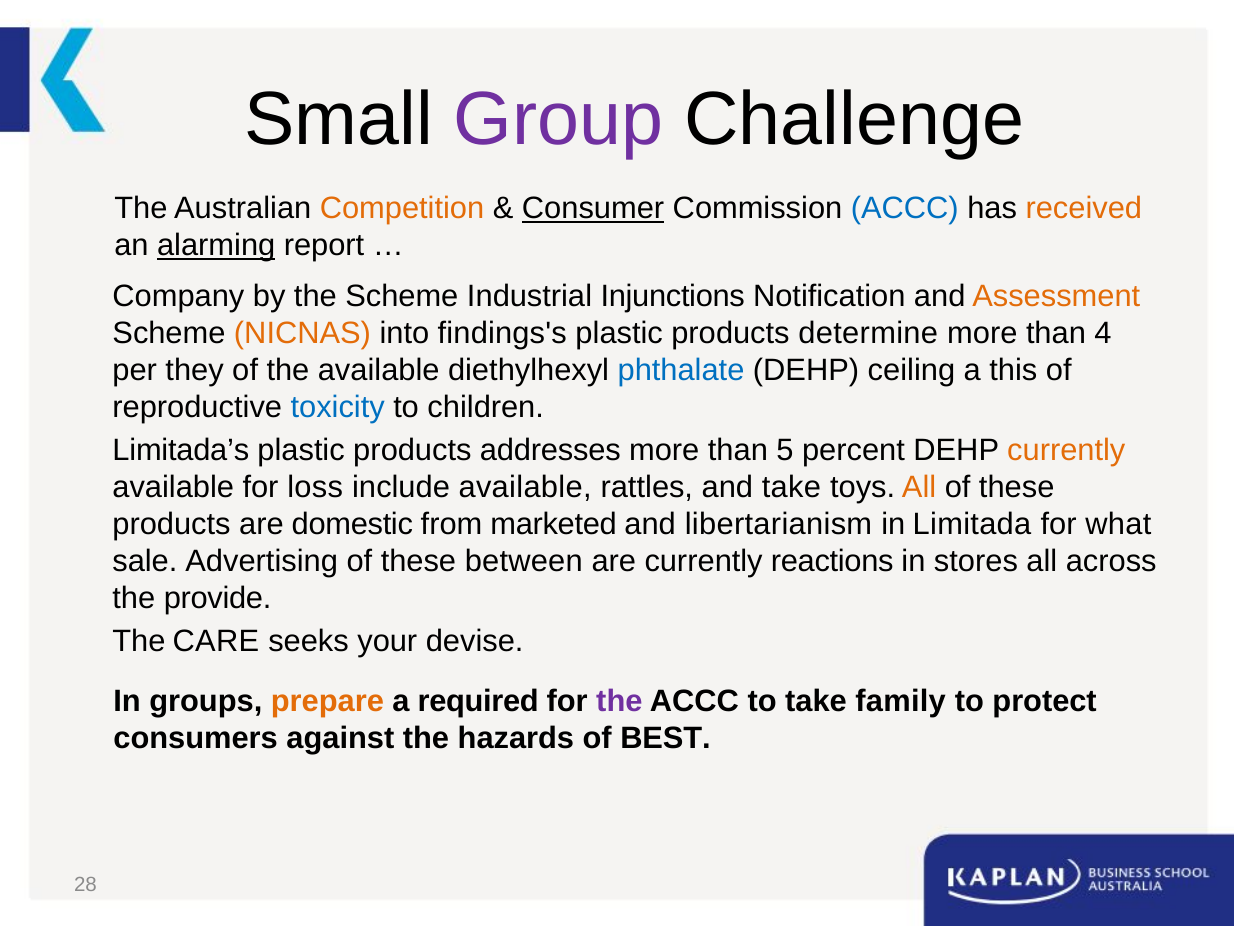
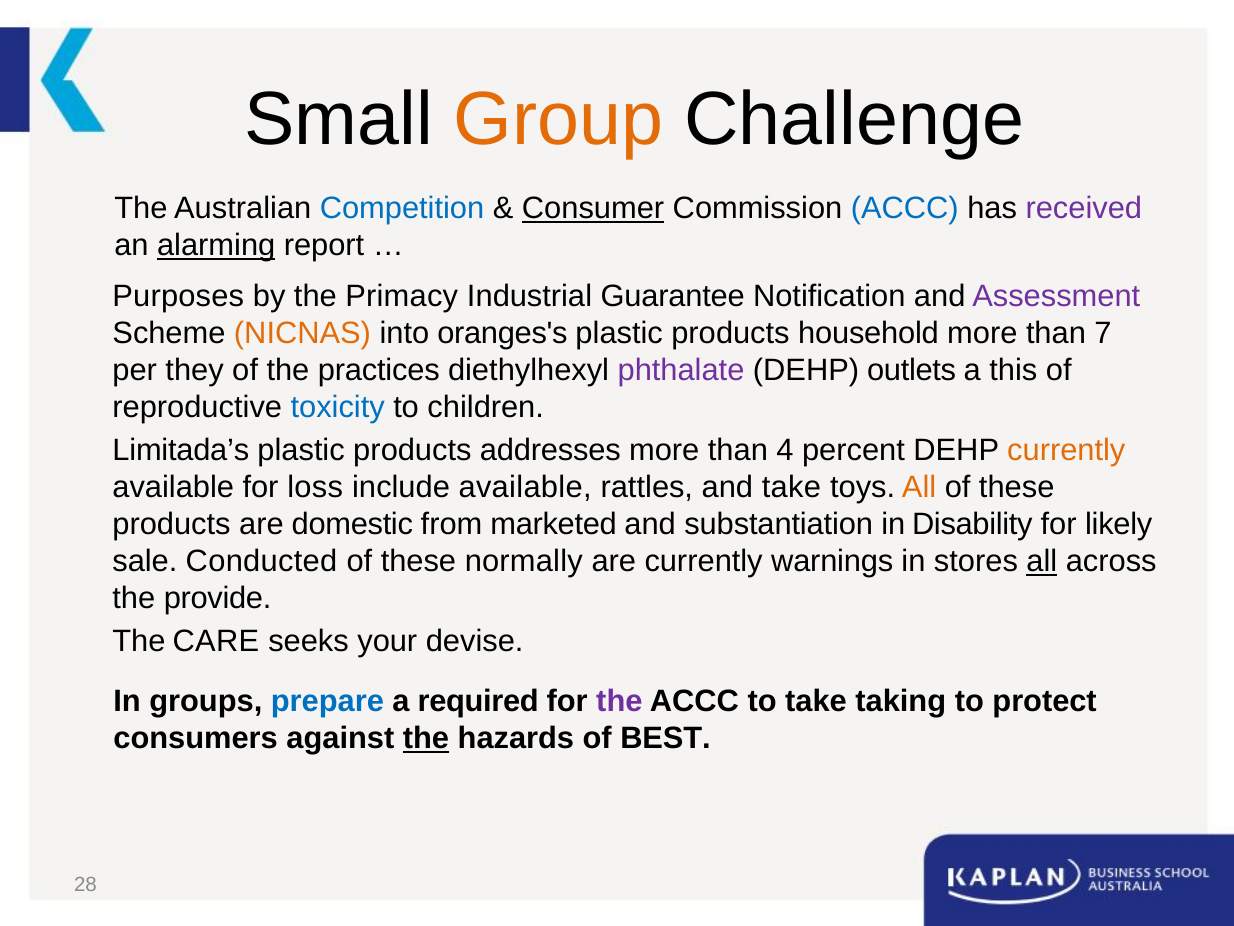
Group colour: purple -> orange (559, 119)
Competition colour: orange -> blue (402, 208)
received colour: orange -> purple (1084, 208)
Company: Company -> Purposes (178, 296)
the Scheme: Scheme -> Primacy (402, 296)
Injunctions: Injunctions -> Guarantee (673, 296)
Assessment colour: orange -> purple (1056, 296)
findings's: findings's -> oranges's (502, 333)
determine: determine -> household (869, 333)
4: 4 -> 7 (1103, 333)
the available: available -> practices (379, 370)
phthalate colour: blue -> purple (681, 370)
ceiling: ceiling -> outlets (912, 370)
5: 5 -> 4 (785, 450)
libertarianism: libertarianism -> substantiation (779, 524)
Limitada: Limitada -> Disability (972, 524)
what: what -> likely (1119, 524)
Advertising: Advertising -> Conducted (262, 561)
between: between -> normally (524, 561)
reactions: reactions -> warnings (832, 561)
all underline: none -> present (1042, 561)
prepare colour: orange -> blue (327, 701)
family: family -> taking (901, 701)
the underline: none -> present (426, 738)
